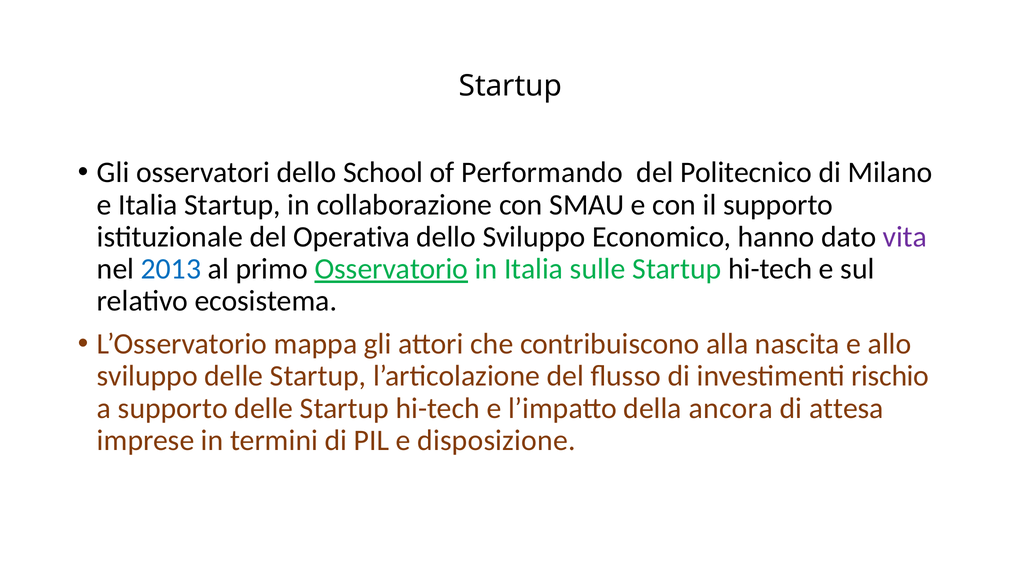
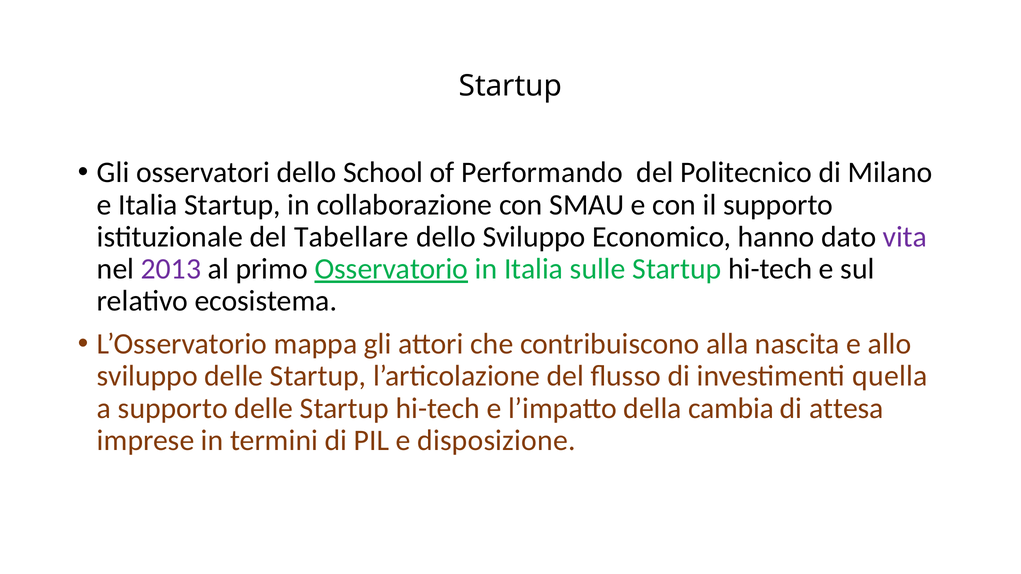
Operativa: Operativa -> Tabellare (351, 237)
2013 colour: blue -> purple (171, 269)
rischio: rischio -> quella (890, 376)
ancora: ancora -> cambia (731, 408)
